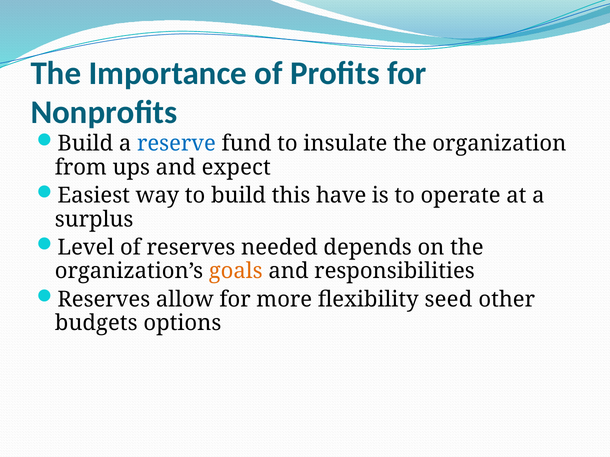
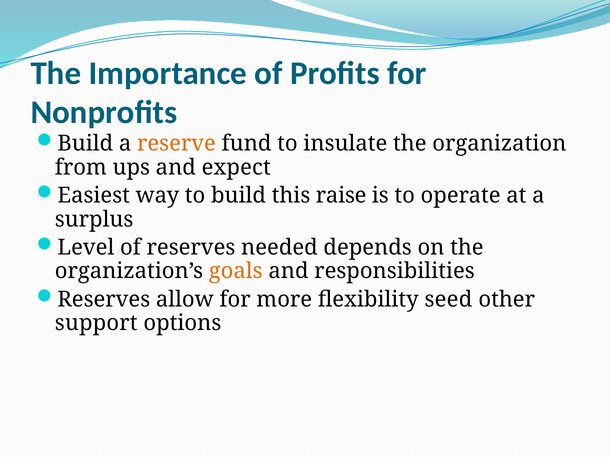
reserve colour: blue -> orange (176, 144)
have: have -> raise (341, 196)
budgets: budgets -> support (96, 323)
